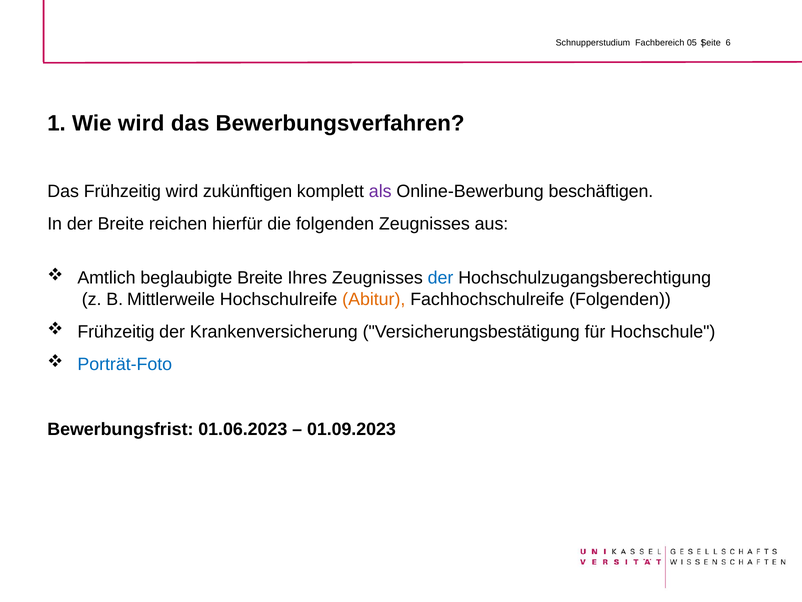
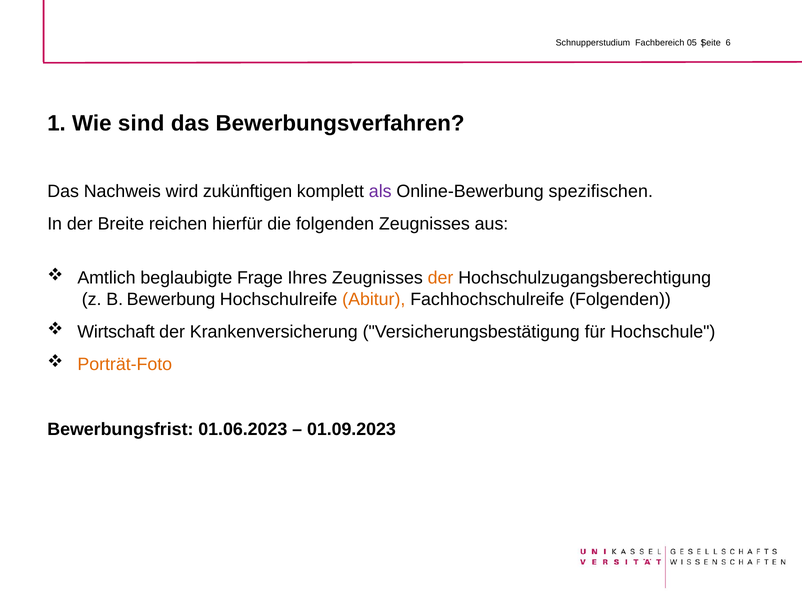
Wie wird: wird -> sind (141, 123)
Das Frühzeitig: Frühzeitig -> Nachweis (122, 191)
beschäftigen: beschäftigen -> spezifischen (601, 191)
beglaubigte Breite: Breite -> Frage (260, 278)
der colour: blue -> orange (441, 278)
Mittlerweile: Mittlerweile -> Bewerbung (171, 299)
Frühzeitig: Frühzeitig -> Wirtschaft (116, 331)
Porträt-Foto colour: blue -> orange (125, 364)
